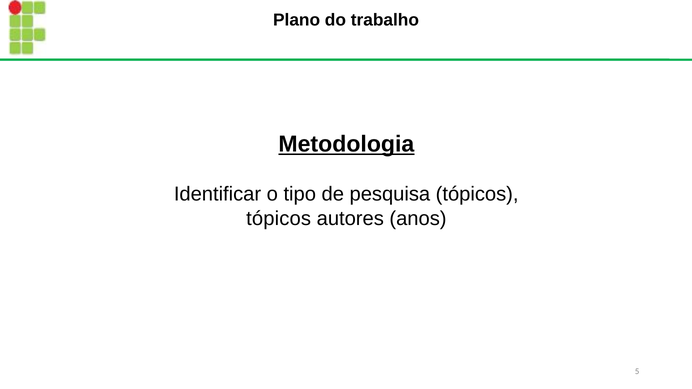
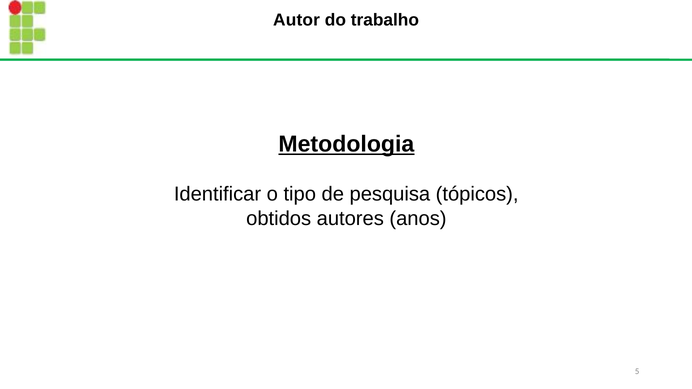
Plano: Plano -> Autor (297, 20)
tópicos: tópicos -> obtidos (279, 218)
